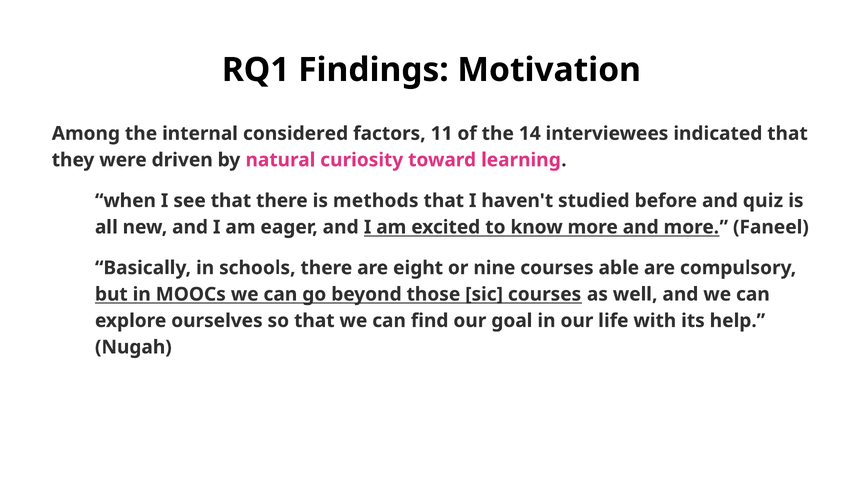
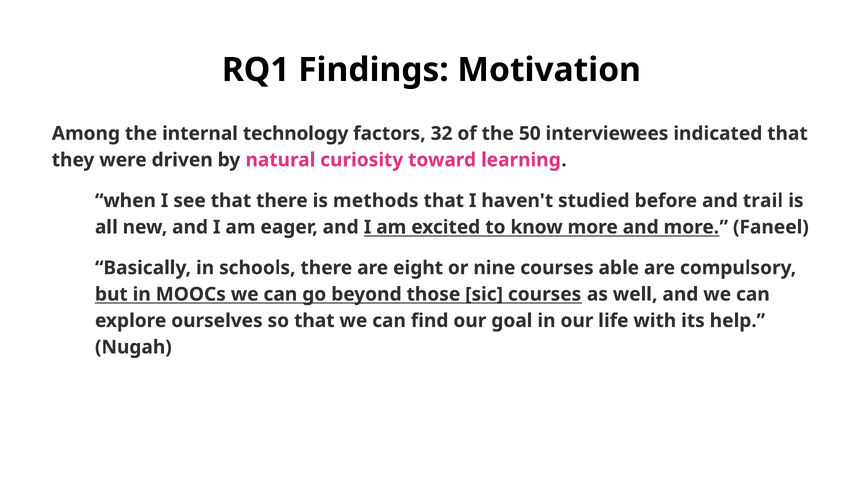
considered: considered -> technology (296, 134)
11: 11 -> 32 (442, 134)
14: 14 -> 50 (530, 134)
quiz: quiz -> trail (763, 201)
